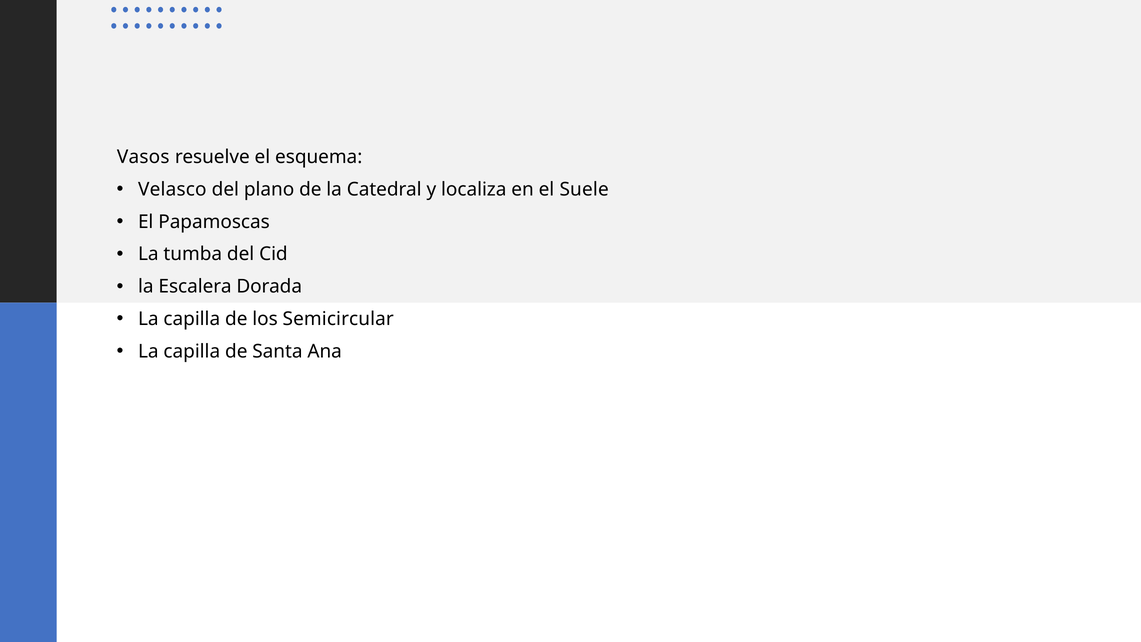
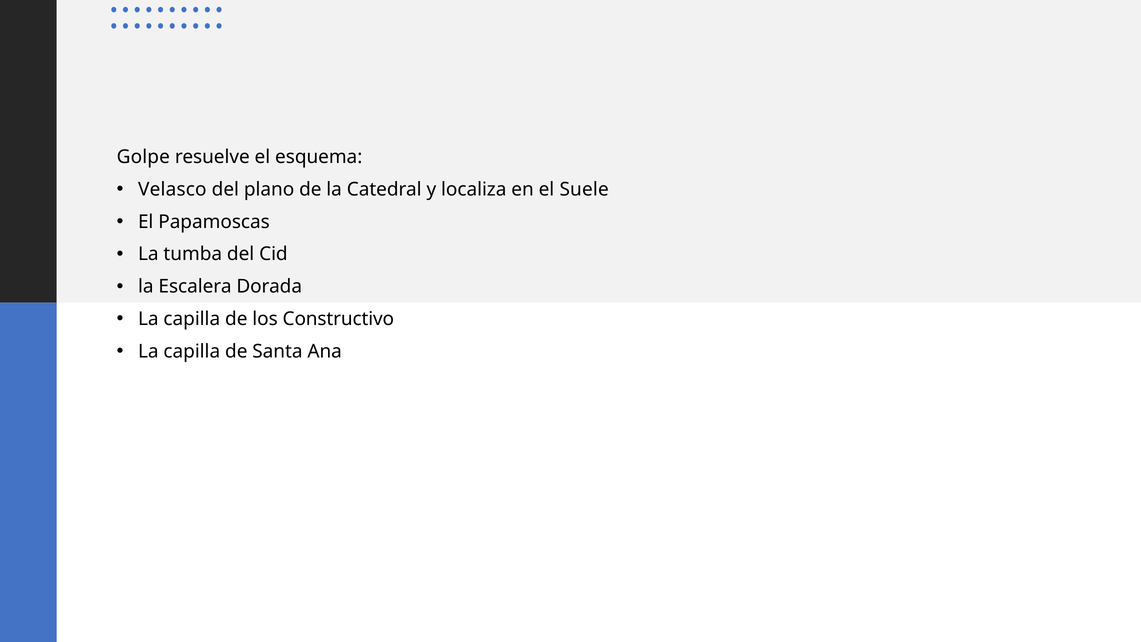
Vasos: Vasos -> Golpe (143, 157)
Semicircular: Semicircular -> Constructivo (338, 319)
